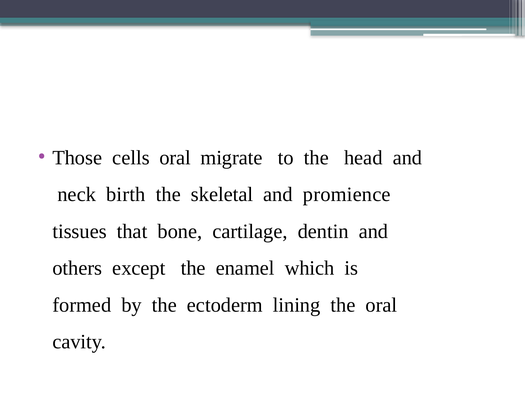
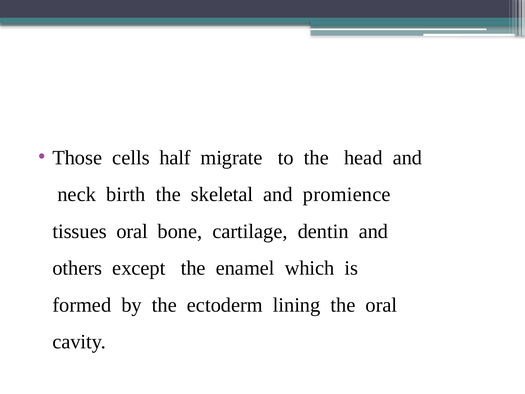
cells oral: oral -> half (175, 158)
tissues that: that -> oral (132, 231)
